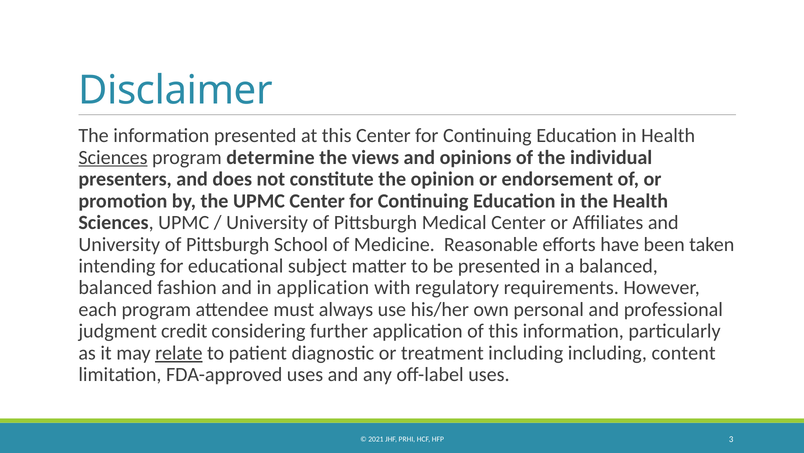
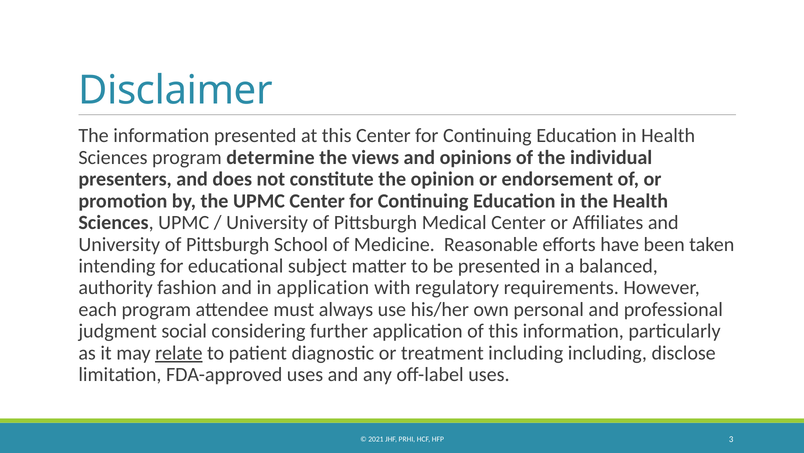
Sciences underline: present -> none (113, 157)
balanced: balanced -> authority (116, 287)
credit: credit -> social (184, 331)
content: content -> disclose (684, 352)
